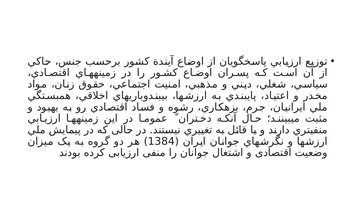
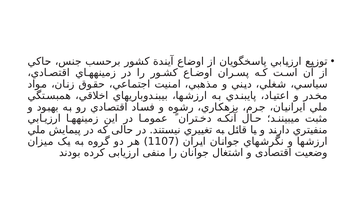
1384: 1384 -> 1107 (161, 141)
